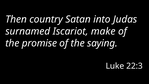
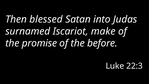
country: country -> blessed (46, 19)
saying: saying -> before (102, 43)
